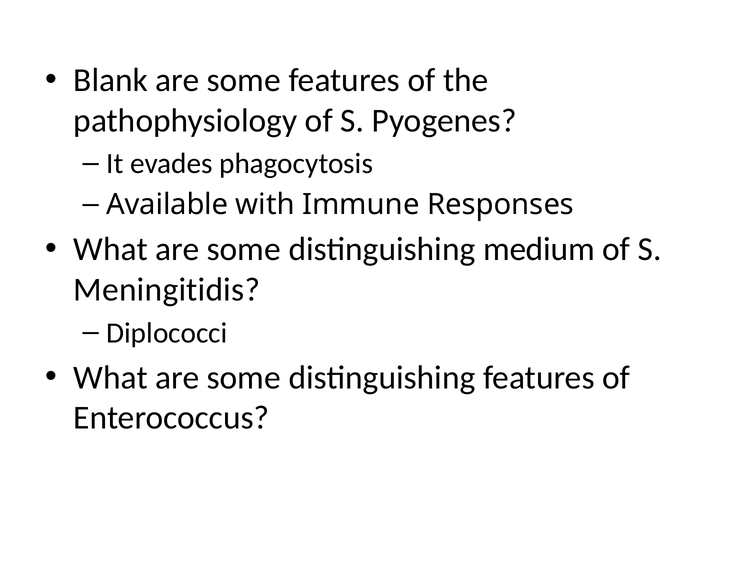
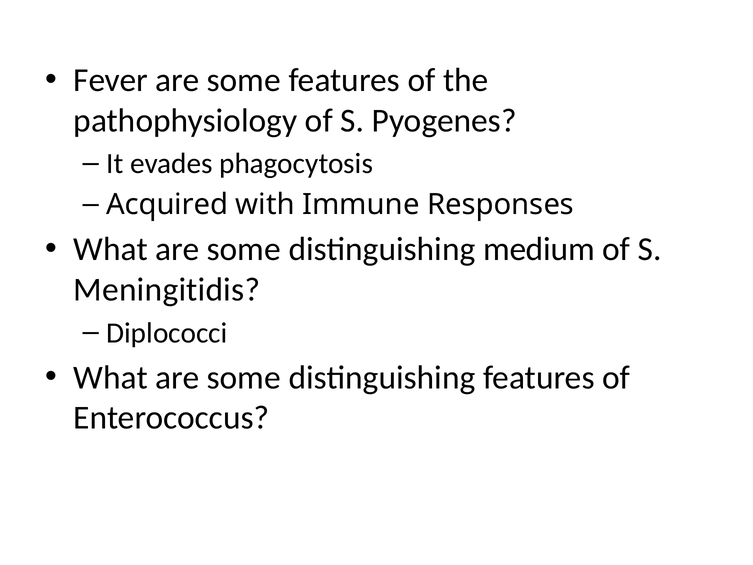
Blank: Blank -> Fever (111, 80)
Available: Available -> Acquired (167, 205)
